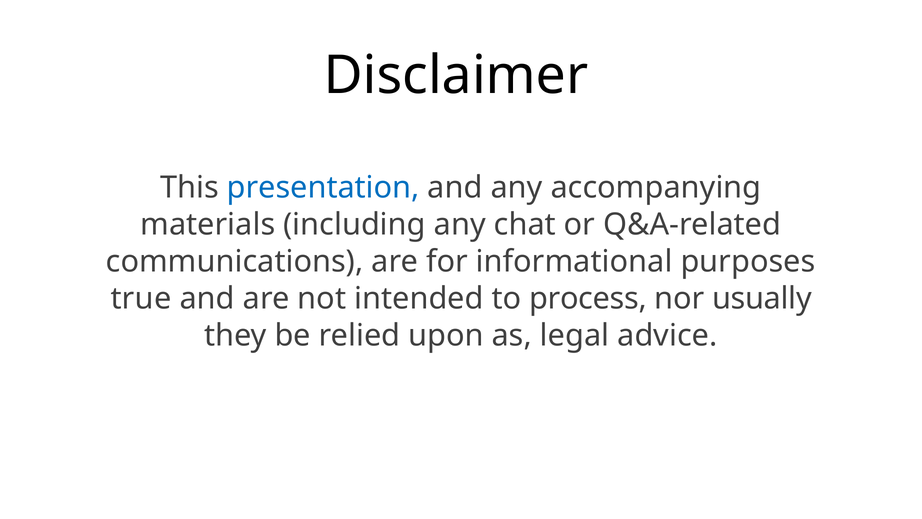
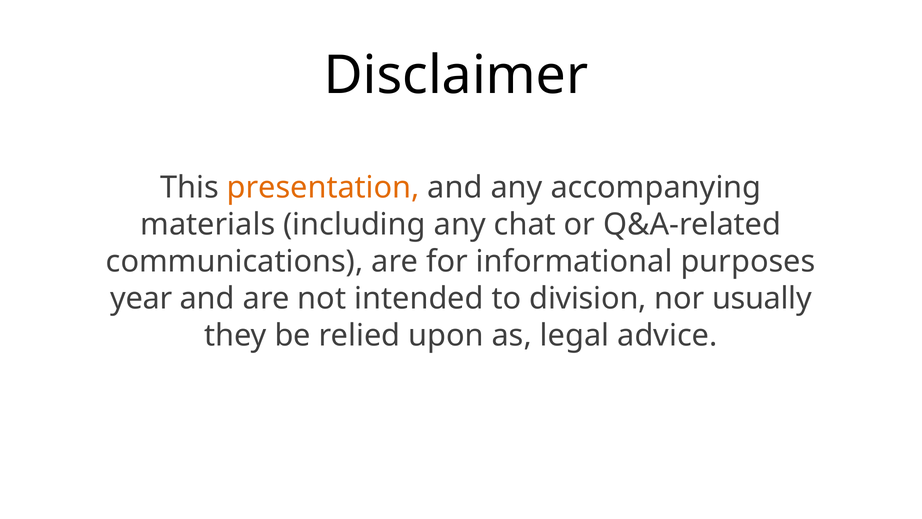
presentation colour: blue -> orange (323, 188)
true: true -> year (141, 298)
process: process -> division (588, 298)
